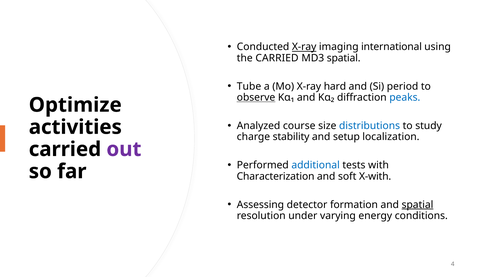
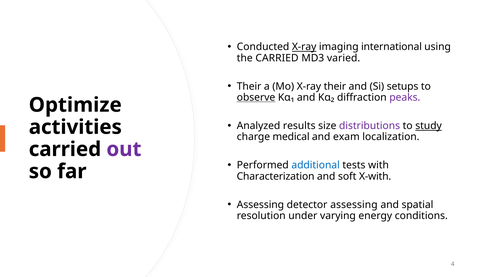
MD3 spatial: spatial -> varied (344, 58)
Tube: Tube -> Their (249, 86)
X-ray hard: hard -> their (335, 86)
period: period -> setups (403, 86)
peaks colour: blue -> purple (405, 97)
course: course -> results (299, 126)
distributions colour: blue -> purple (370, 126)
study underline: none -> present (429, 126)
stability: stability -> medical (291, 137)
setup: setup -> exam (346, 137)
detector formation: formation -> assessing (354, 205)
spatial underline: present -> none (417, 205)
